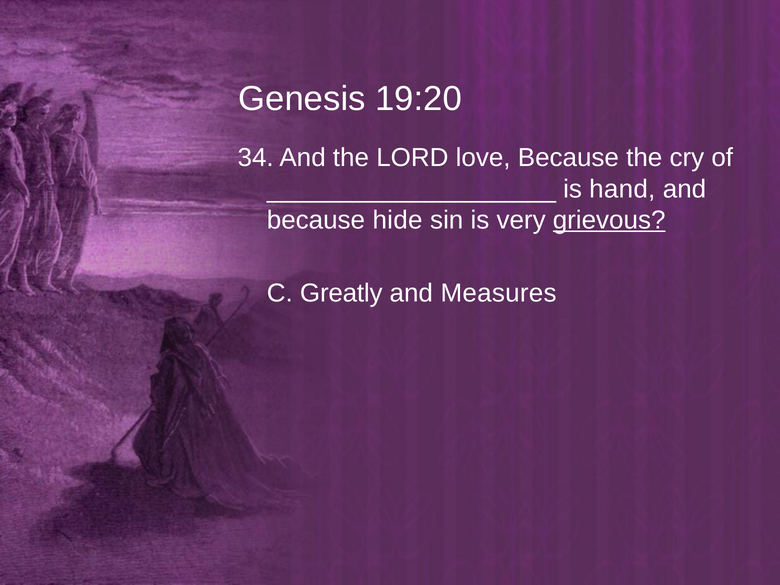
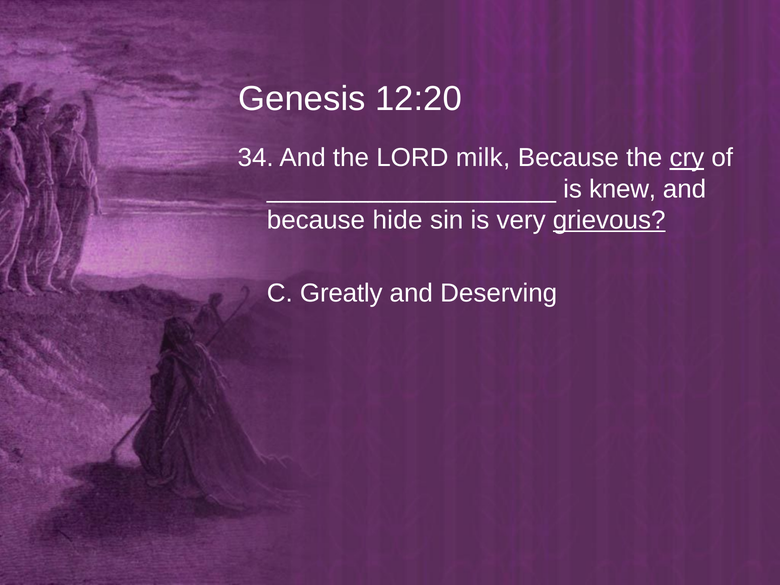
19:20: 19:20 -> 12:20 (419, 99)
love: love -> milk (483, 158)
cry underline: none -> present (687, 158)
hand: hand -> knew (623, 189)
Measures: Measures -> Deserving (499, 293)
